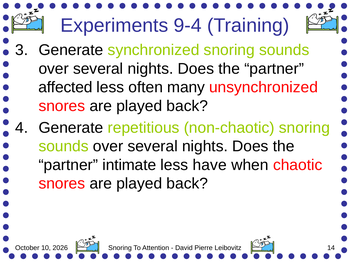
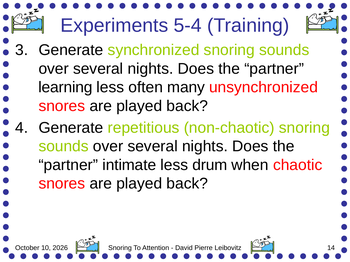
9-4: 9-4 -> 5-4 (188, 26)
affected: affected -> learning (65, 87)
have: have -> drum (210, 165)
